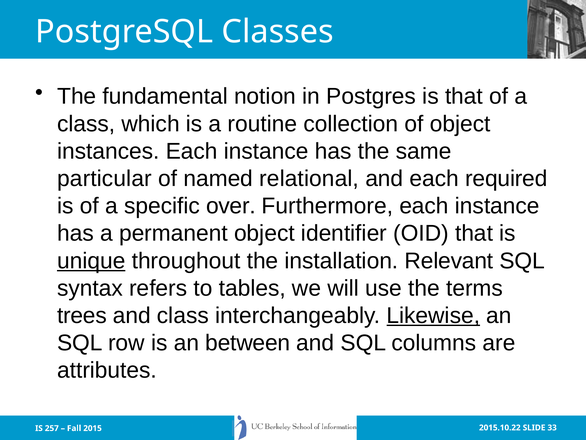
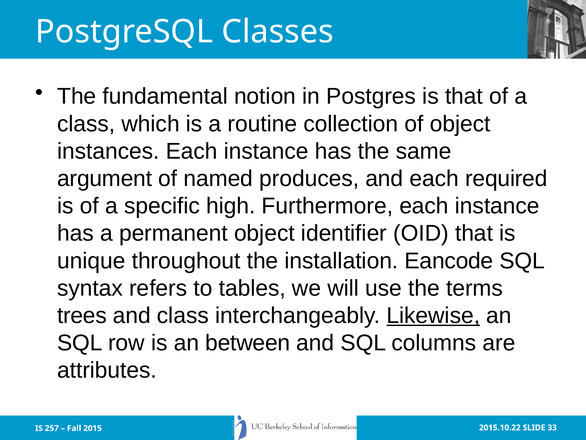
particular: particular -> argument (105, 178)
relational: relational -> produces (309, 178)
over: over -> high (231, 206)
unique underline: present -> none (91, 261)
Relevant: Relevant -> Eancode (449, 261)
